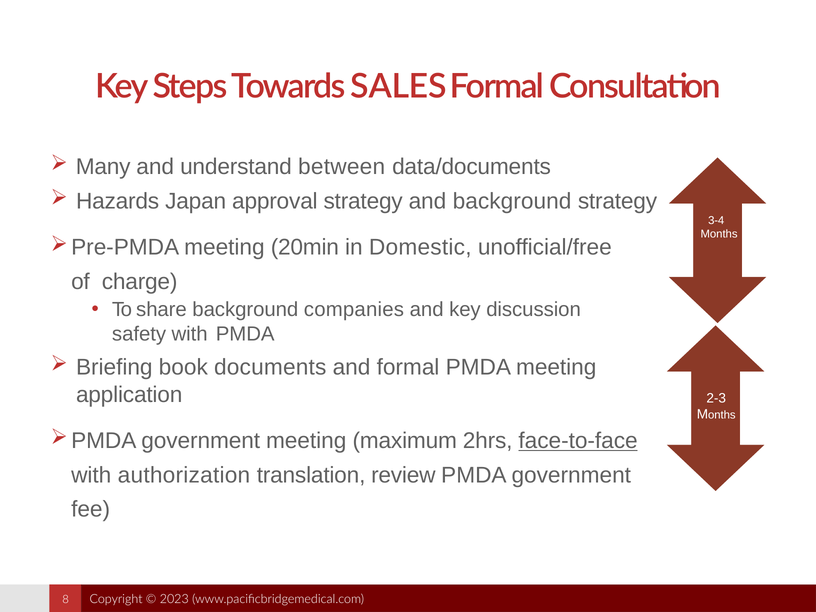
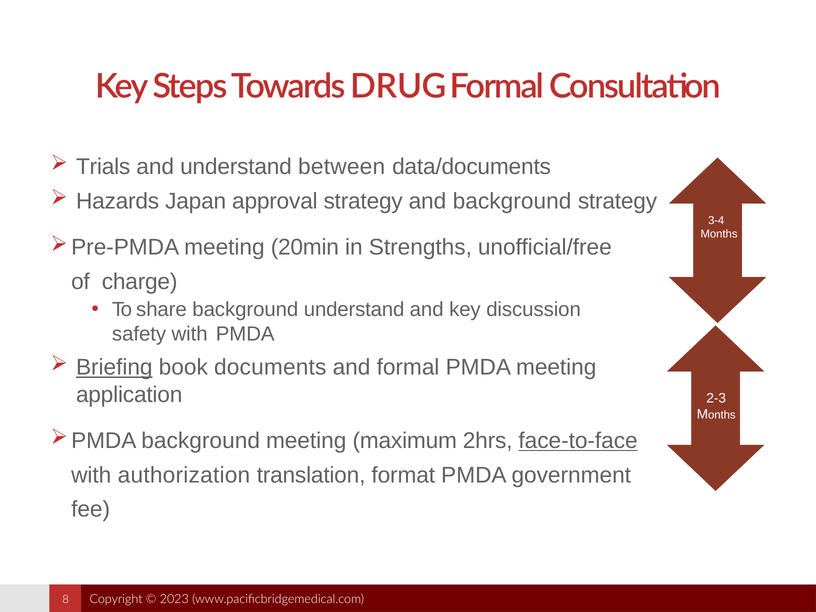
SALES: SALES -> DRUG (399, 86)
Many: Many -> Trials (103, 167)
Domestic: Domestic -> Strengths (420, 247)
background companies: companies -> understand (354, 309)
Briefing underline: none -> present (114, 367)
government: government -> background (201, 441)
review: review -> format (403, 475)
